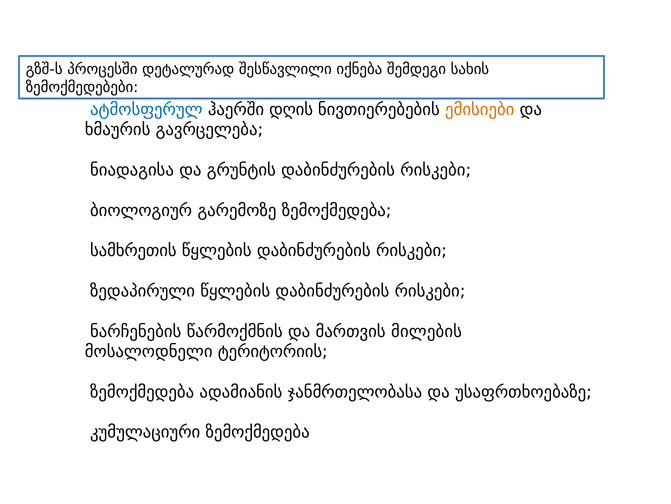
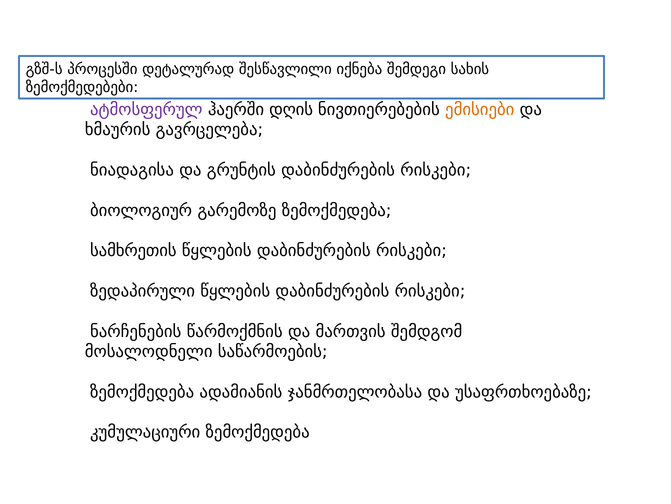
ატმოსფერულ colour: blue -> purple (146, 110)
მილების: მილების -> შემდგომ (427, 331)
ტერიტორიის: ტერიტორიის -> საწარმოების (273, 351)
